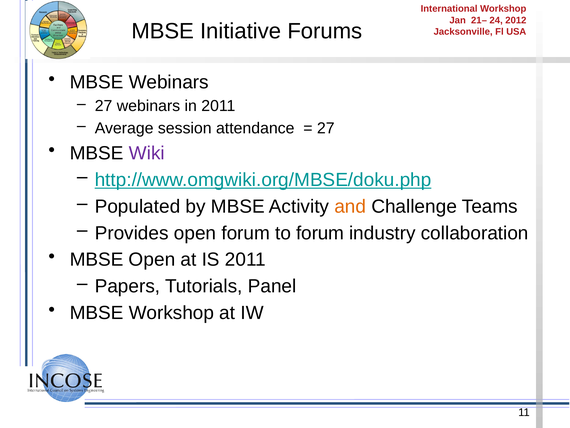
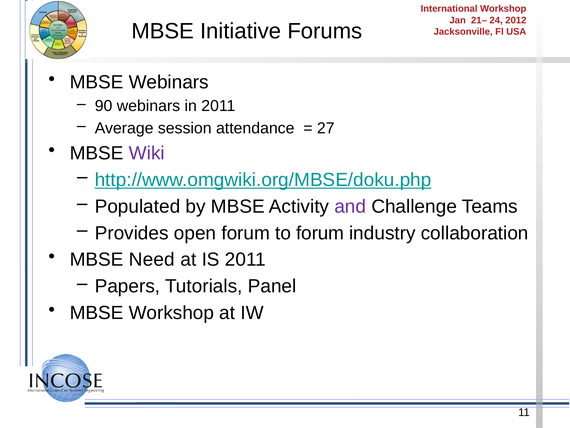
27: 27 -> 90 (104, 106)
and colour: orange -> purple (350, 206)
MBSE Open: Open -> Need (152, 259)
